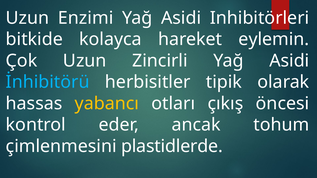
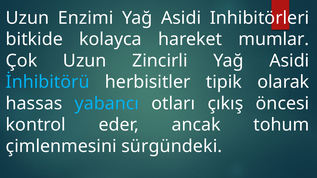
eylemin: eylemin -> mumlar (274, 39)
yabancı colour: yellow -> light blue (107, 104)
plastidlerde: plastidlerde -> sürgündeki (172, 146)
